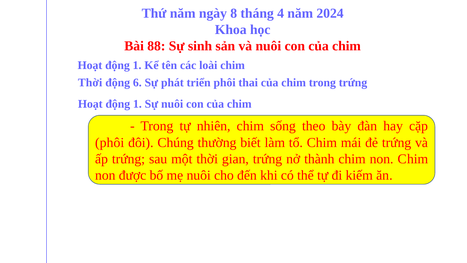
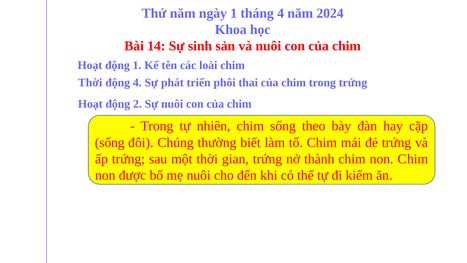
ngày 8: 8 -> 1 (234, 13)
88: 88 -> 14 (156, 46)
động 6: 6 -> 4 (137, 83)
1: 1 -> 2 (137, 104)
phôi: phôi -> sống (110, 142)
